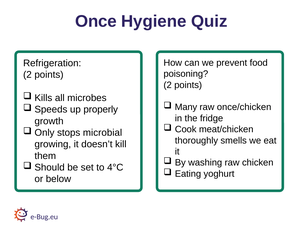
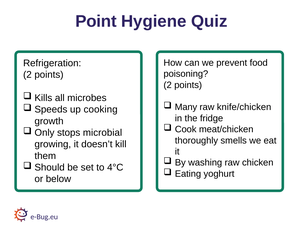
Once: Once -> Point (96, 21)
once/chicken: once/chicken -> knife/chicken (244, 107)
properly: properly -> cooking (101, 110)
